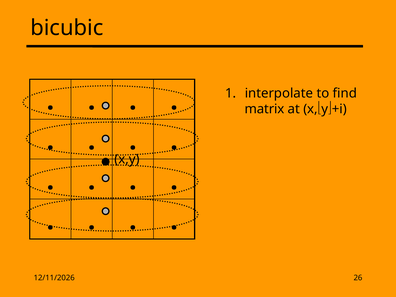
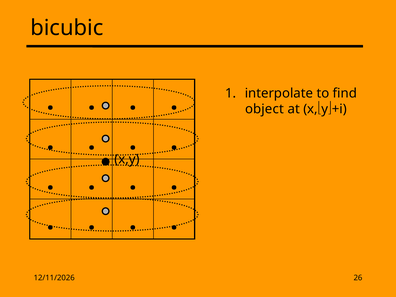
matrix: matrix -> object (264, 109)
